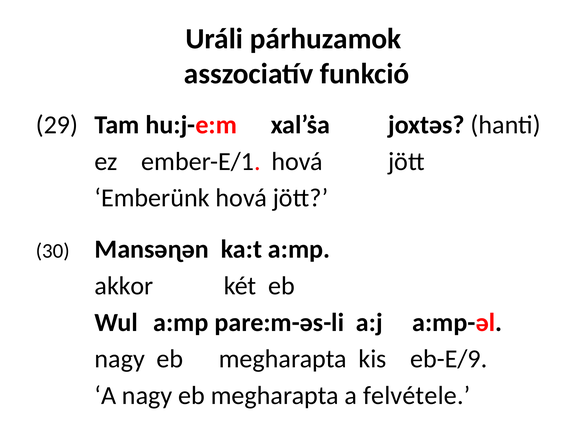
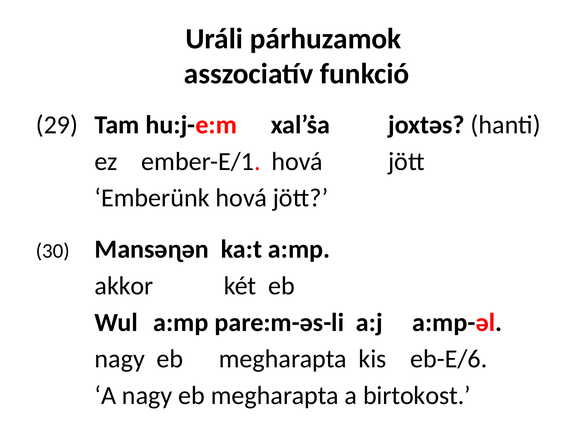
eb-E/9: eb-E/9 -> eb-E/6 (449, 359)
felvétele: felvétele -> birtokost (417, 396)
